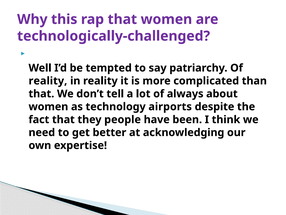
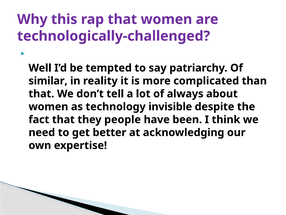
reality: reality -> similar (48, 81)
airports: airports -> invisible (170, 106)
